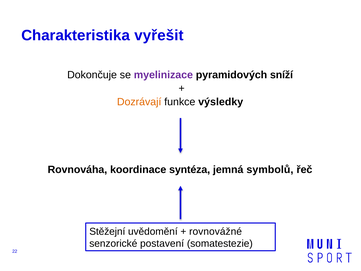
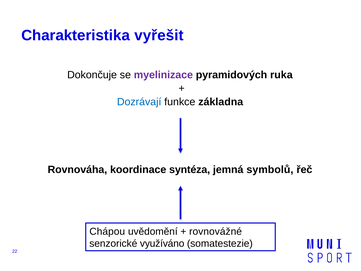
sníží: sníží -> ruka (281, 75)
Dozrávají colour: orange -> blue (139, 102)
výsledky: výsledky -> základna (221, 102)
Stěžejní: Stěžejní -> Chápou (107, 231)
postavení: postavení -> využíváno (162, 243)
